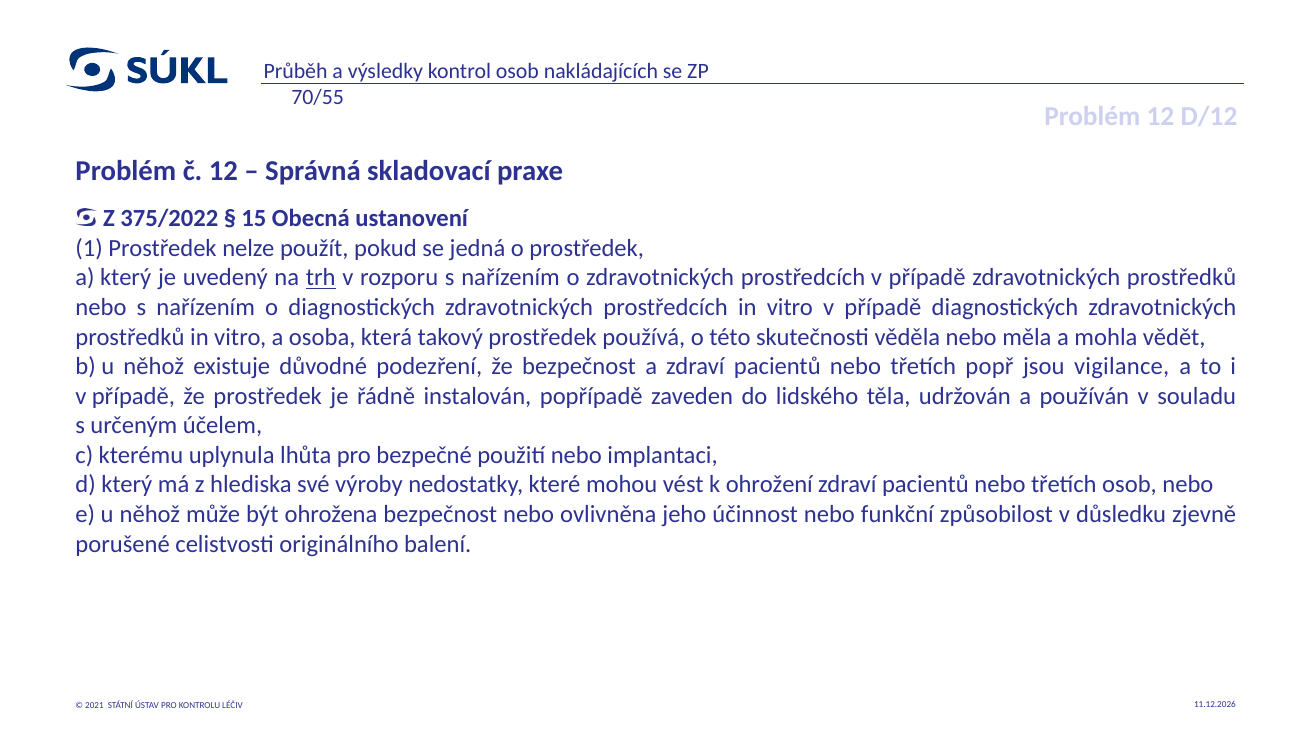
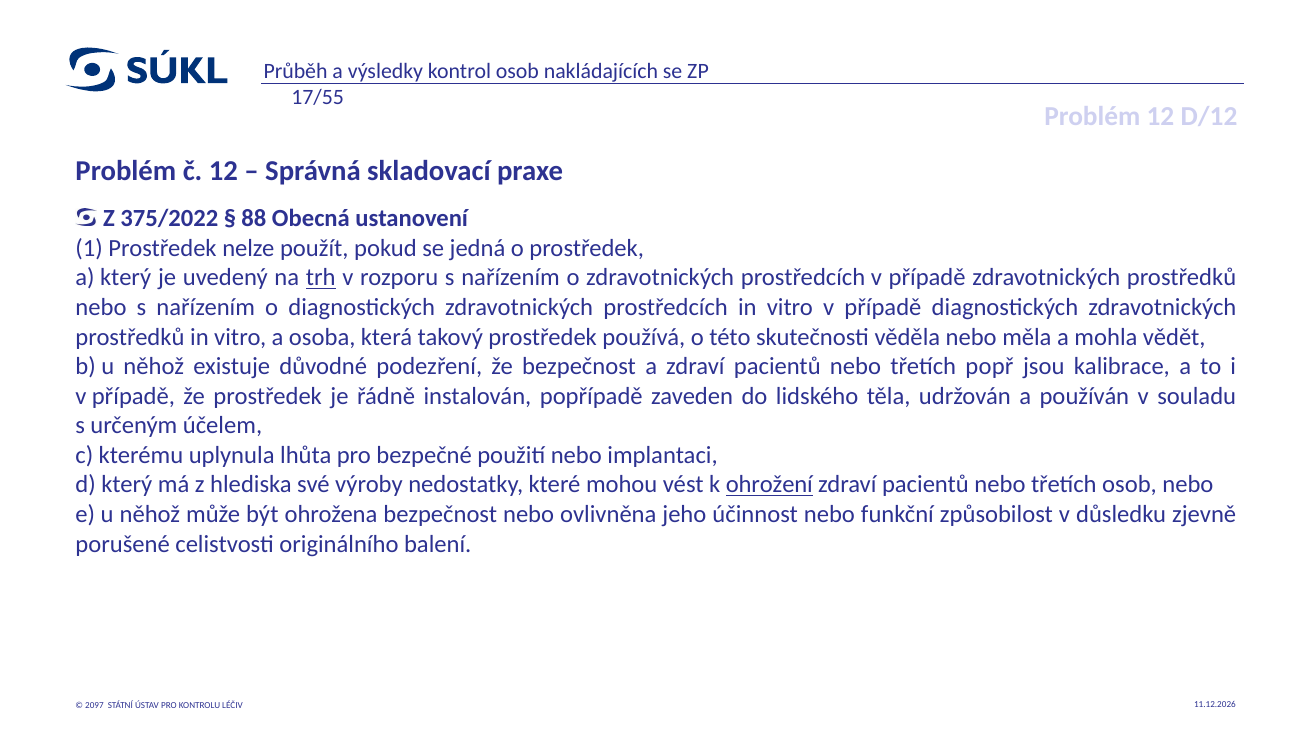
70/55: 70/55 -> 17/55 (318, 97)
15: 15 -> 88 (254, 219)
vigilance: vigilance -> kalibrace (1122, 366)
ohrožení underline: none -> present (769, 484)
2021: 2021 -> 2097 (94, 705)
